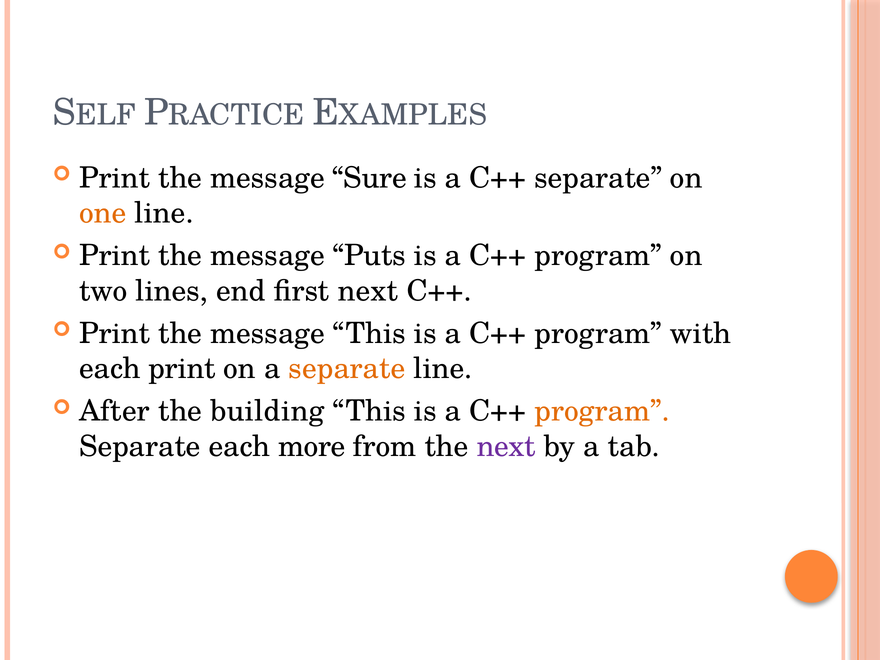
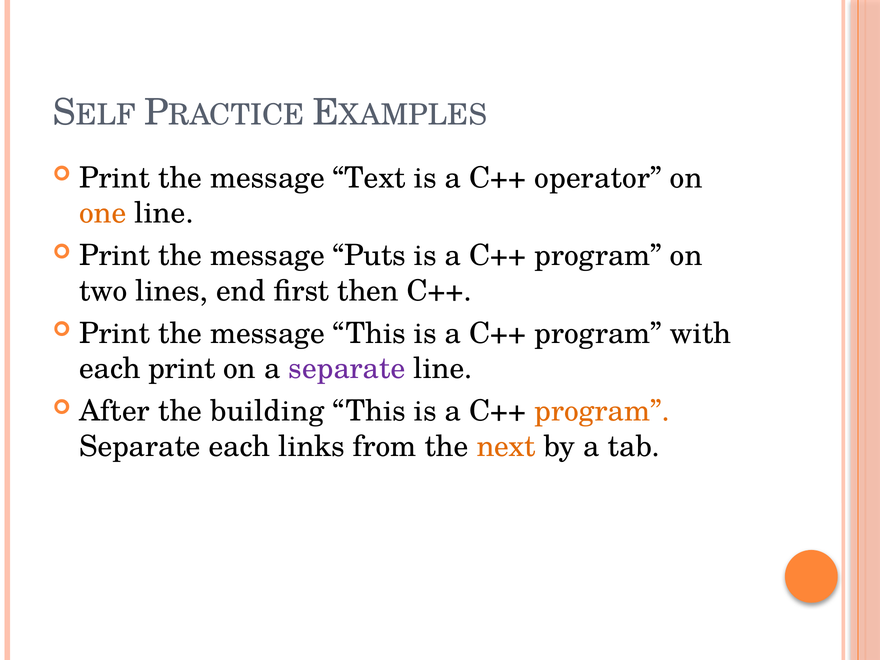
Sure: Sure -> Text (369, 178)
C++ separate: separate -> operator (598, 178)
first next: next -> then (368, 291)
separate colour: orange -> purple (347, 369)
more: more -> links (312, 446)
next colour: purple -> orange (506, 446)
